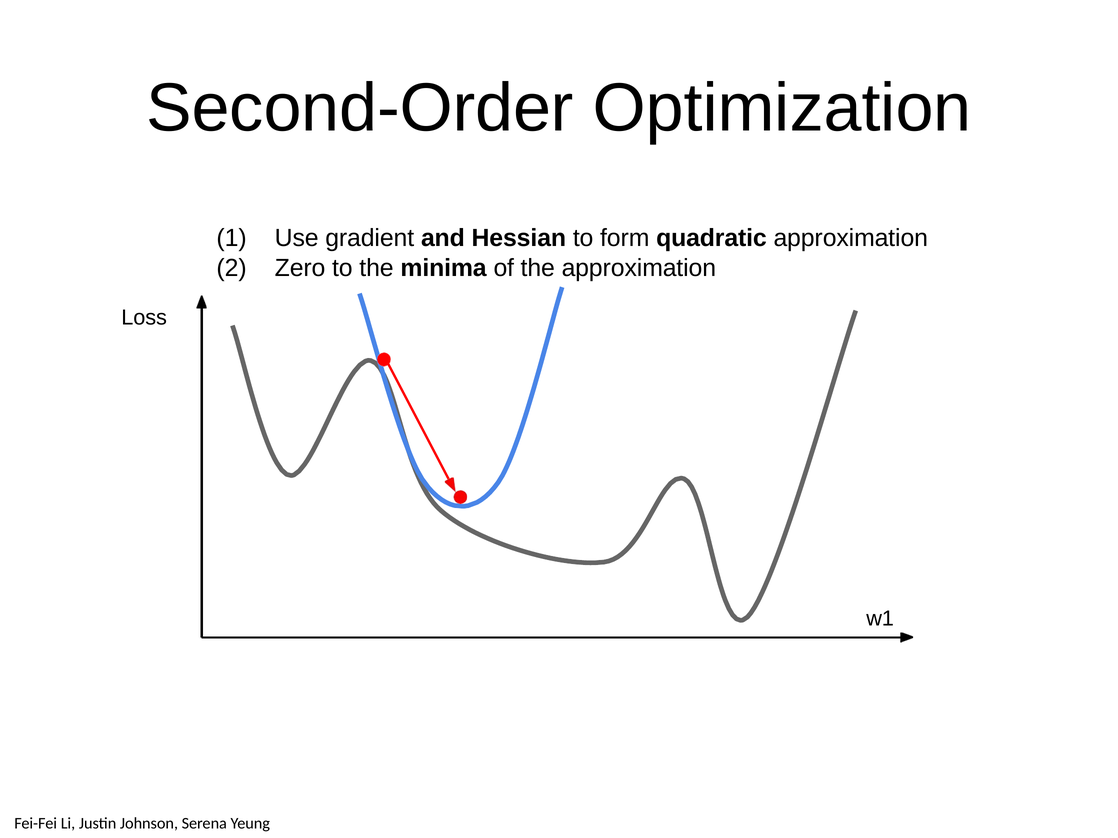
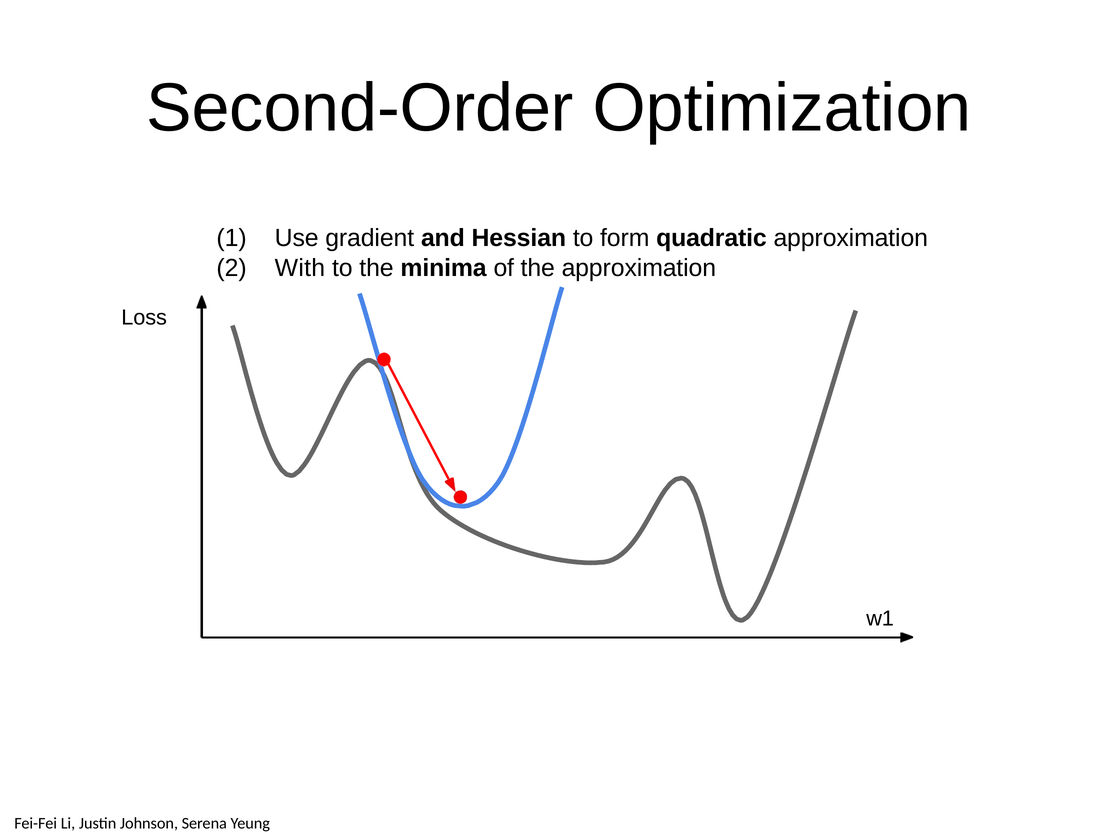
Zero: Zero -> With (300, 268)
